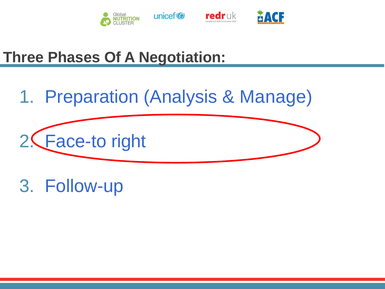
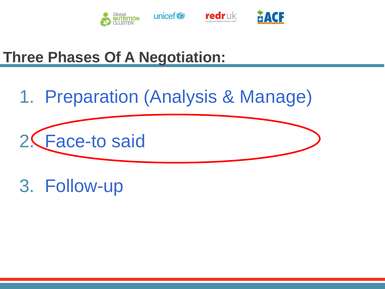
right: right -> said (128, 141)
